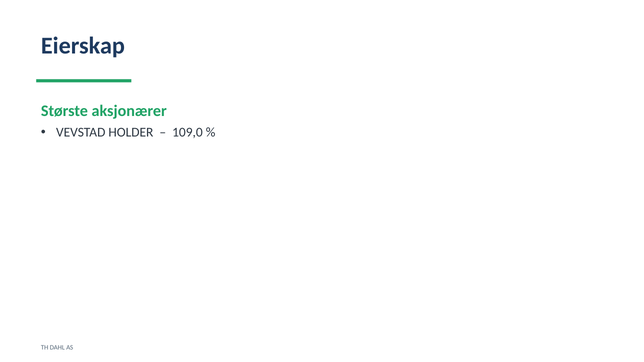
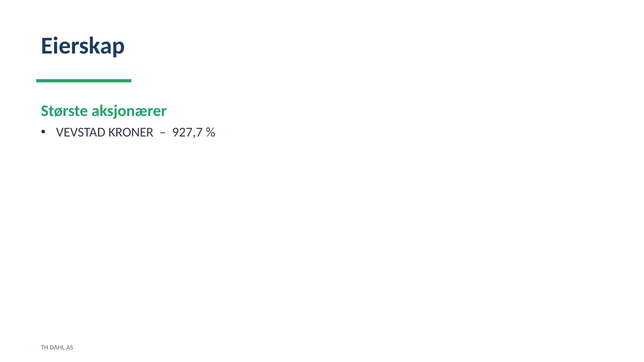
HOLDER: HOLDER -> KRONER (131, 132)
109,0: 109,0 -> 927,7 (187, 132)
